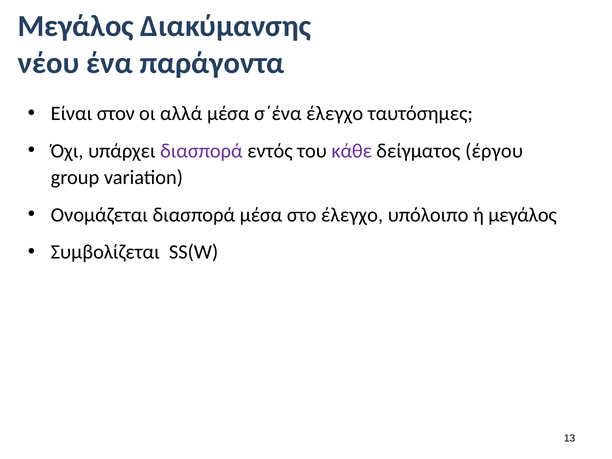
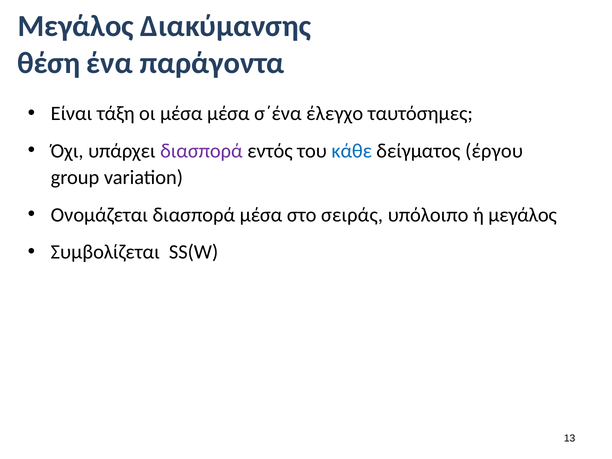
νέου: νέου -> θέση (49, 63)
στον: στον -> τάξη (116, 114)
οι αλλά: αλλά -> μέσα (181, 114)
κάθε colour: purple -> blue (352, 151)
στο έλεγχο: έλεγχο -> σειράς (352, 215)
